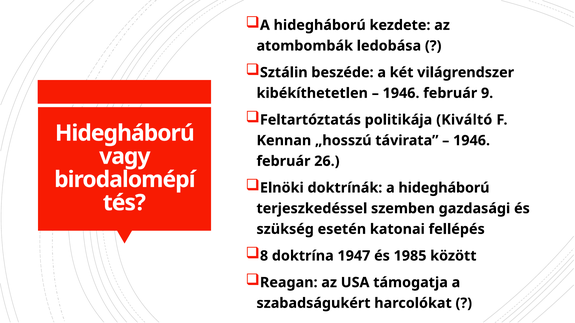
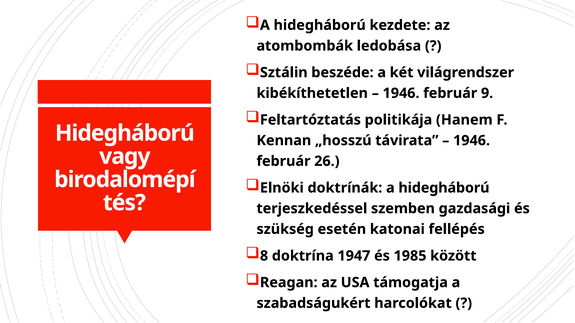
Kiváltó: Kiváltó -> Hanem (464, 120)
